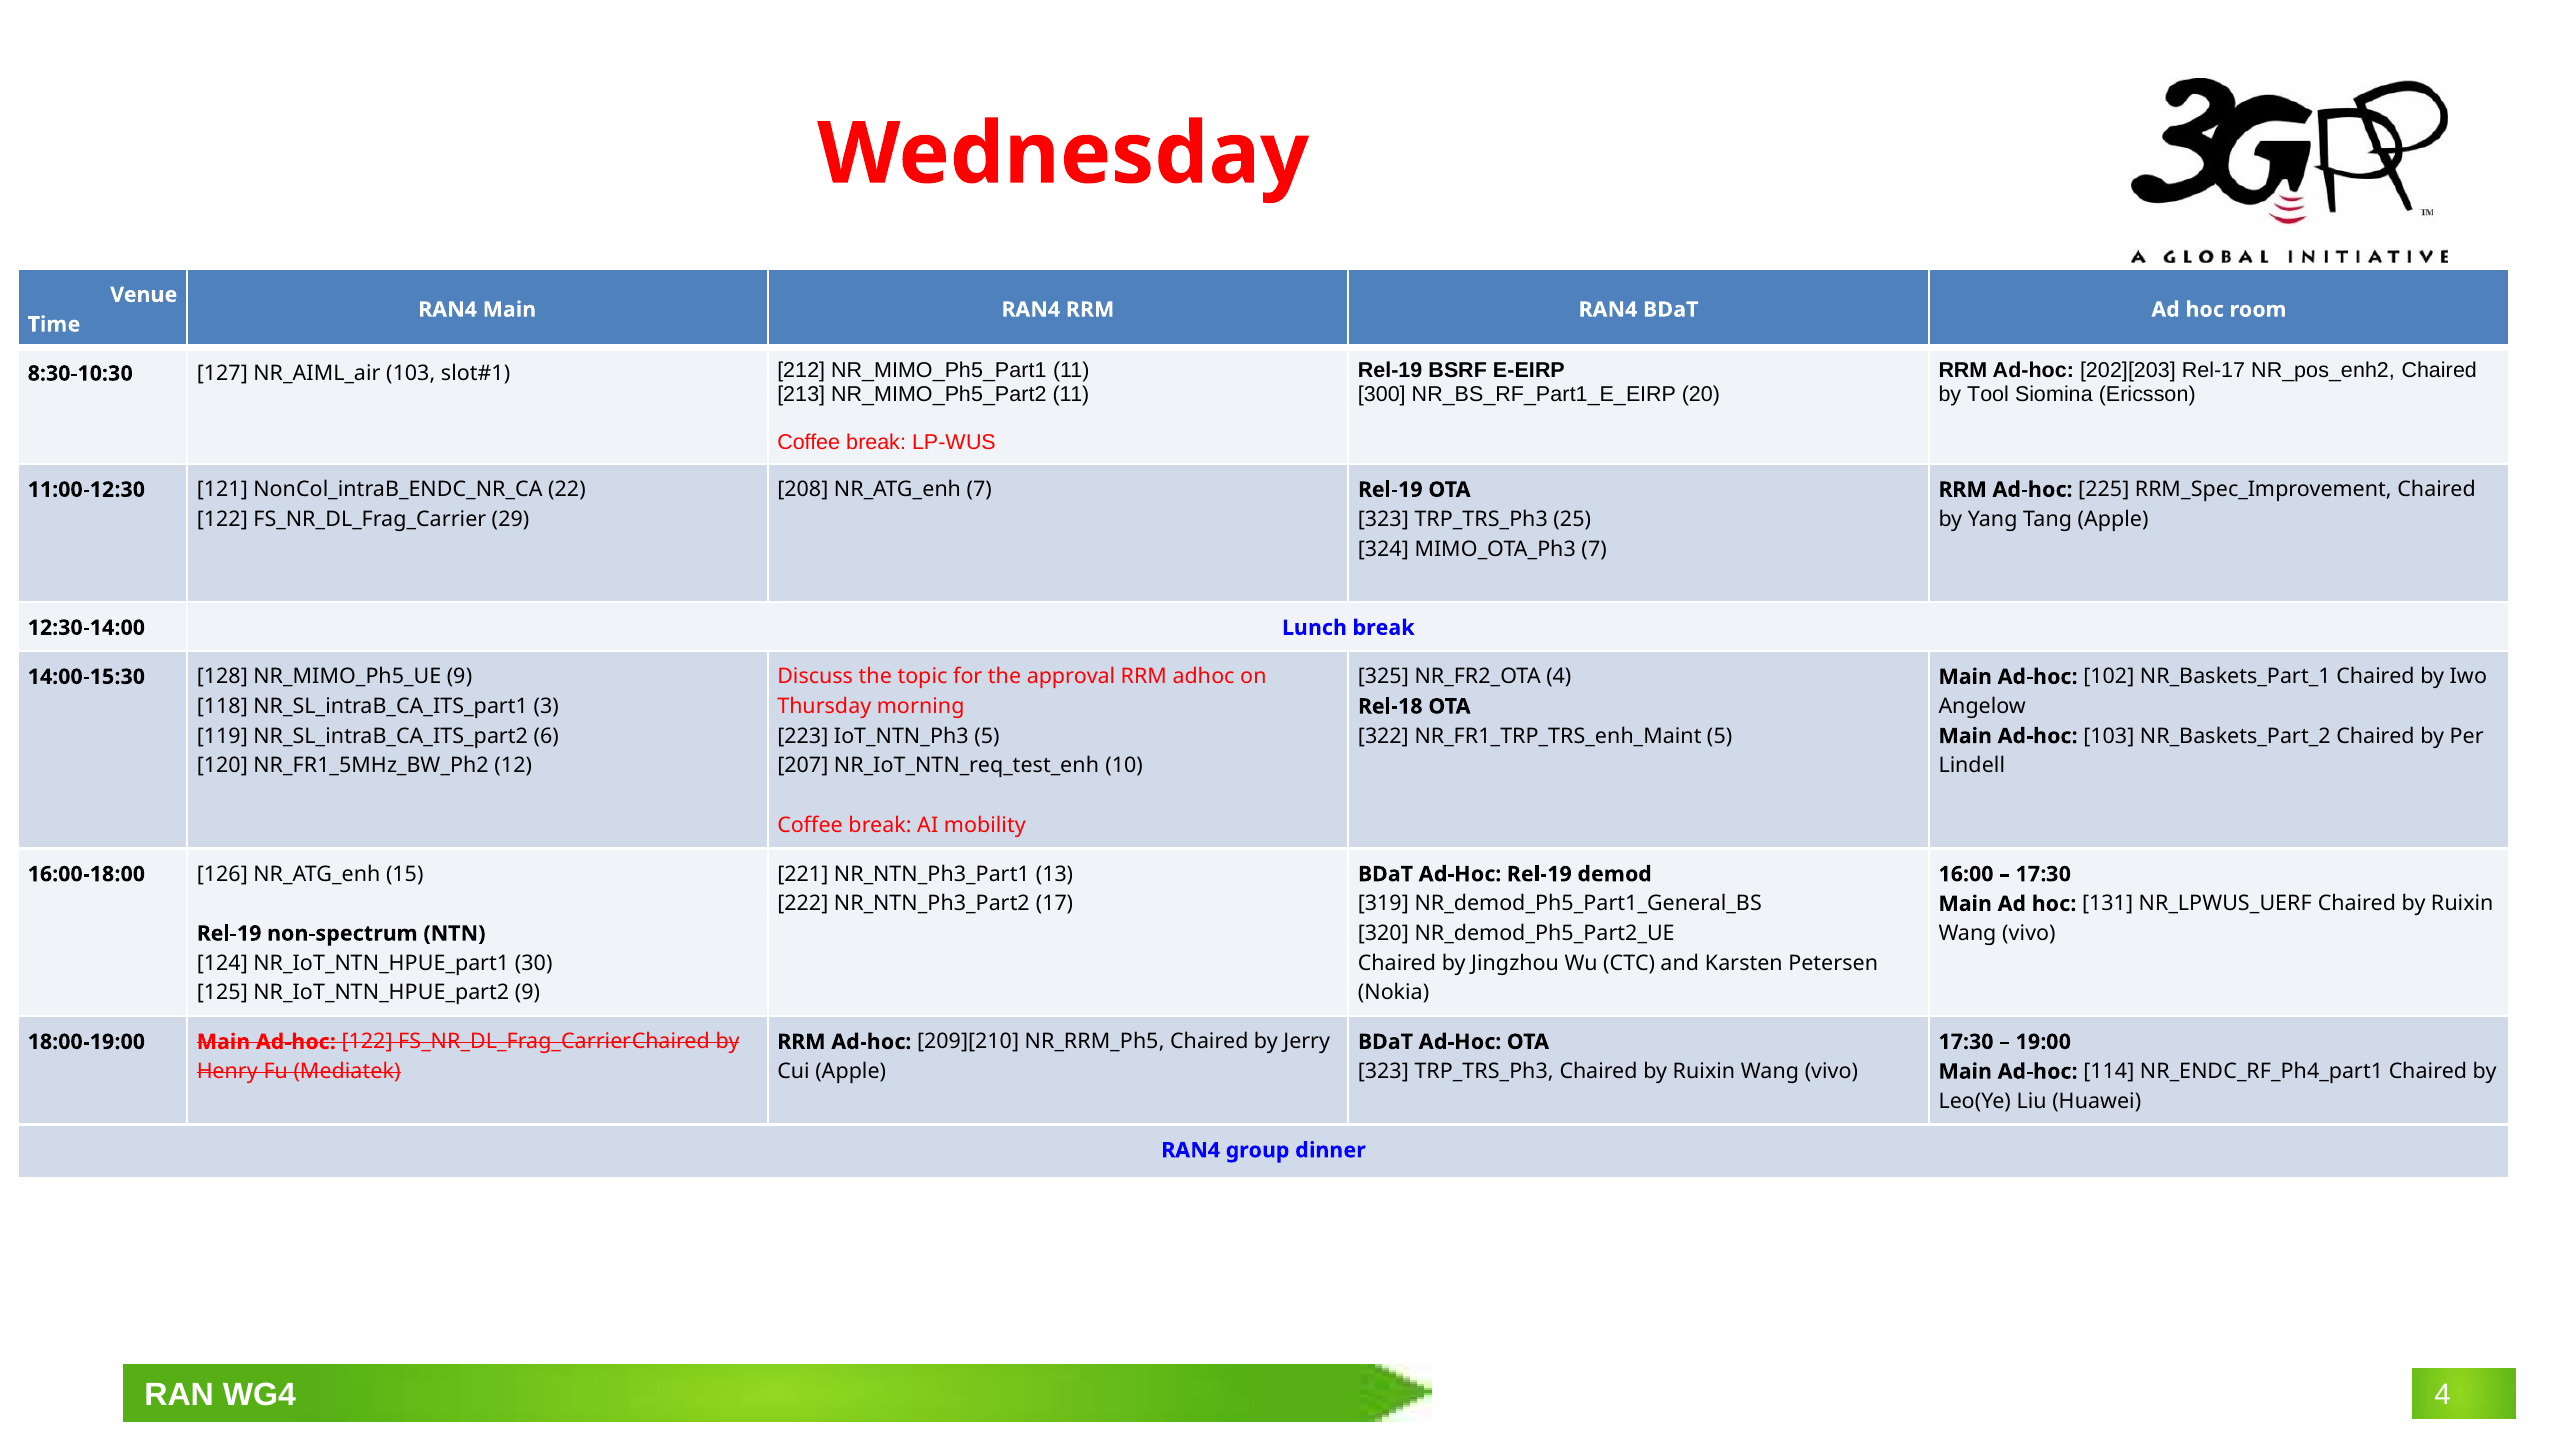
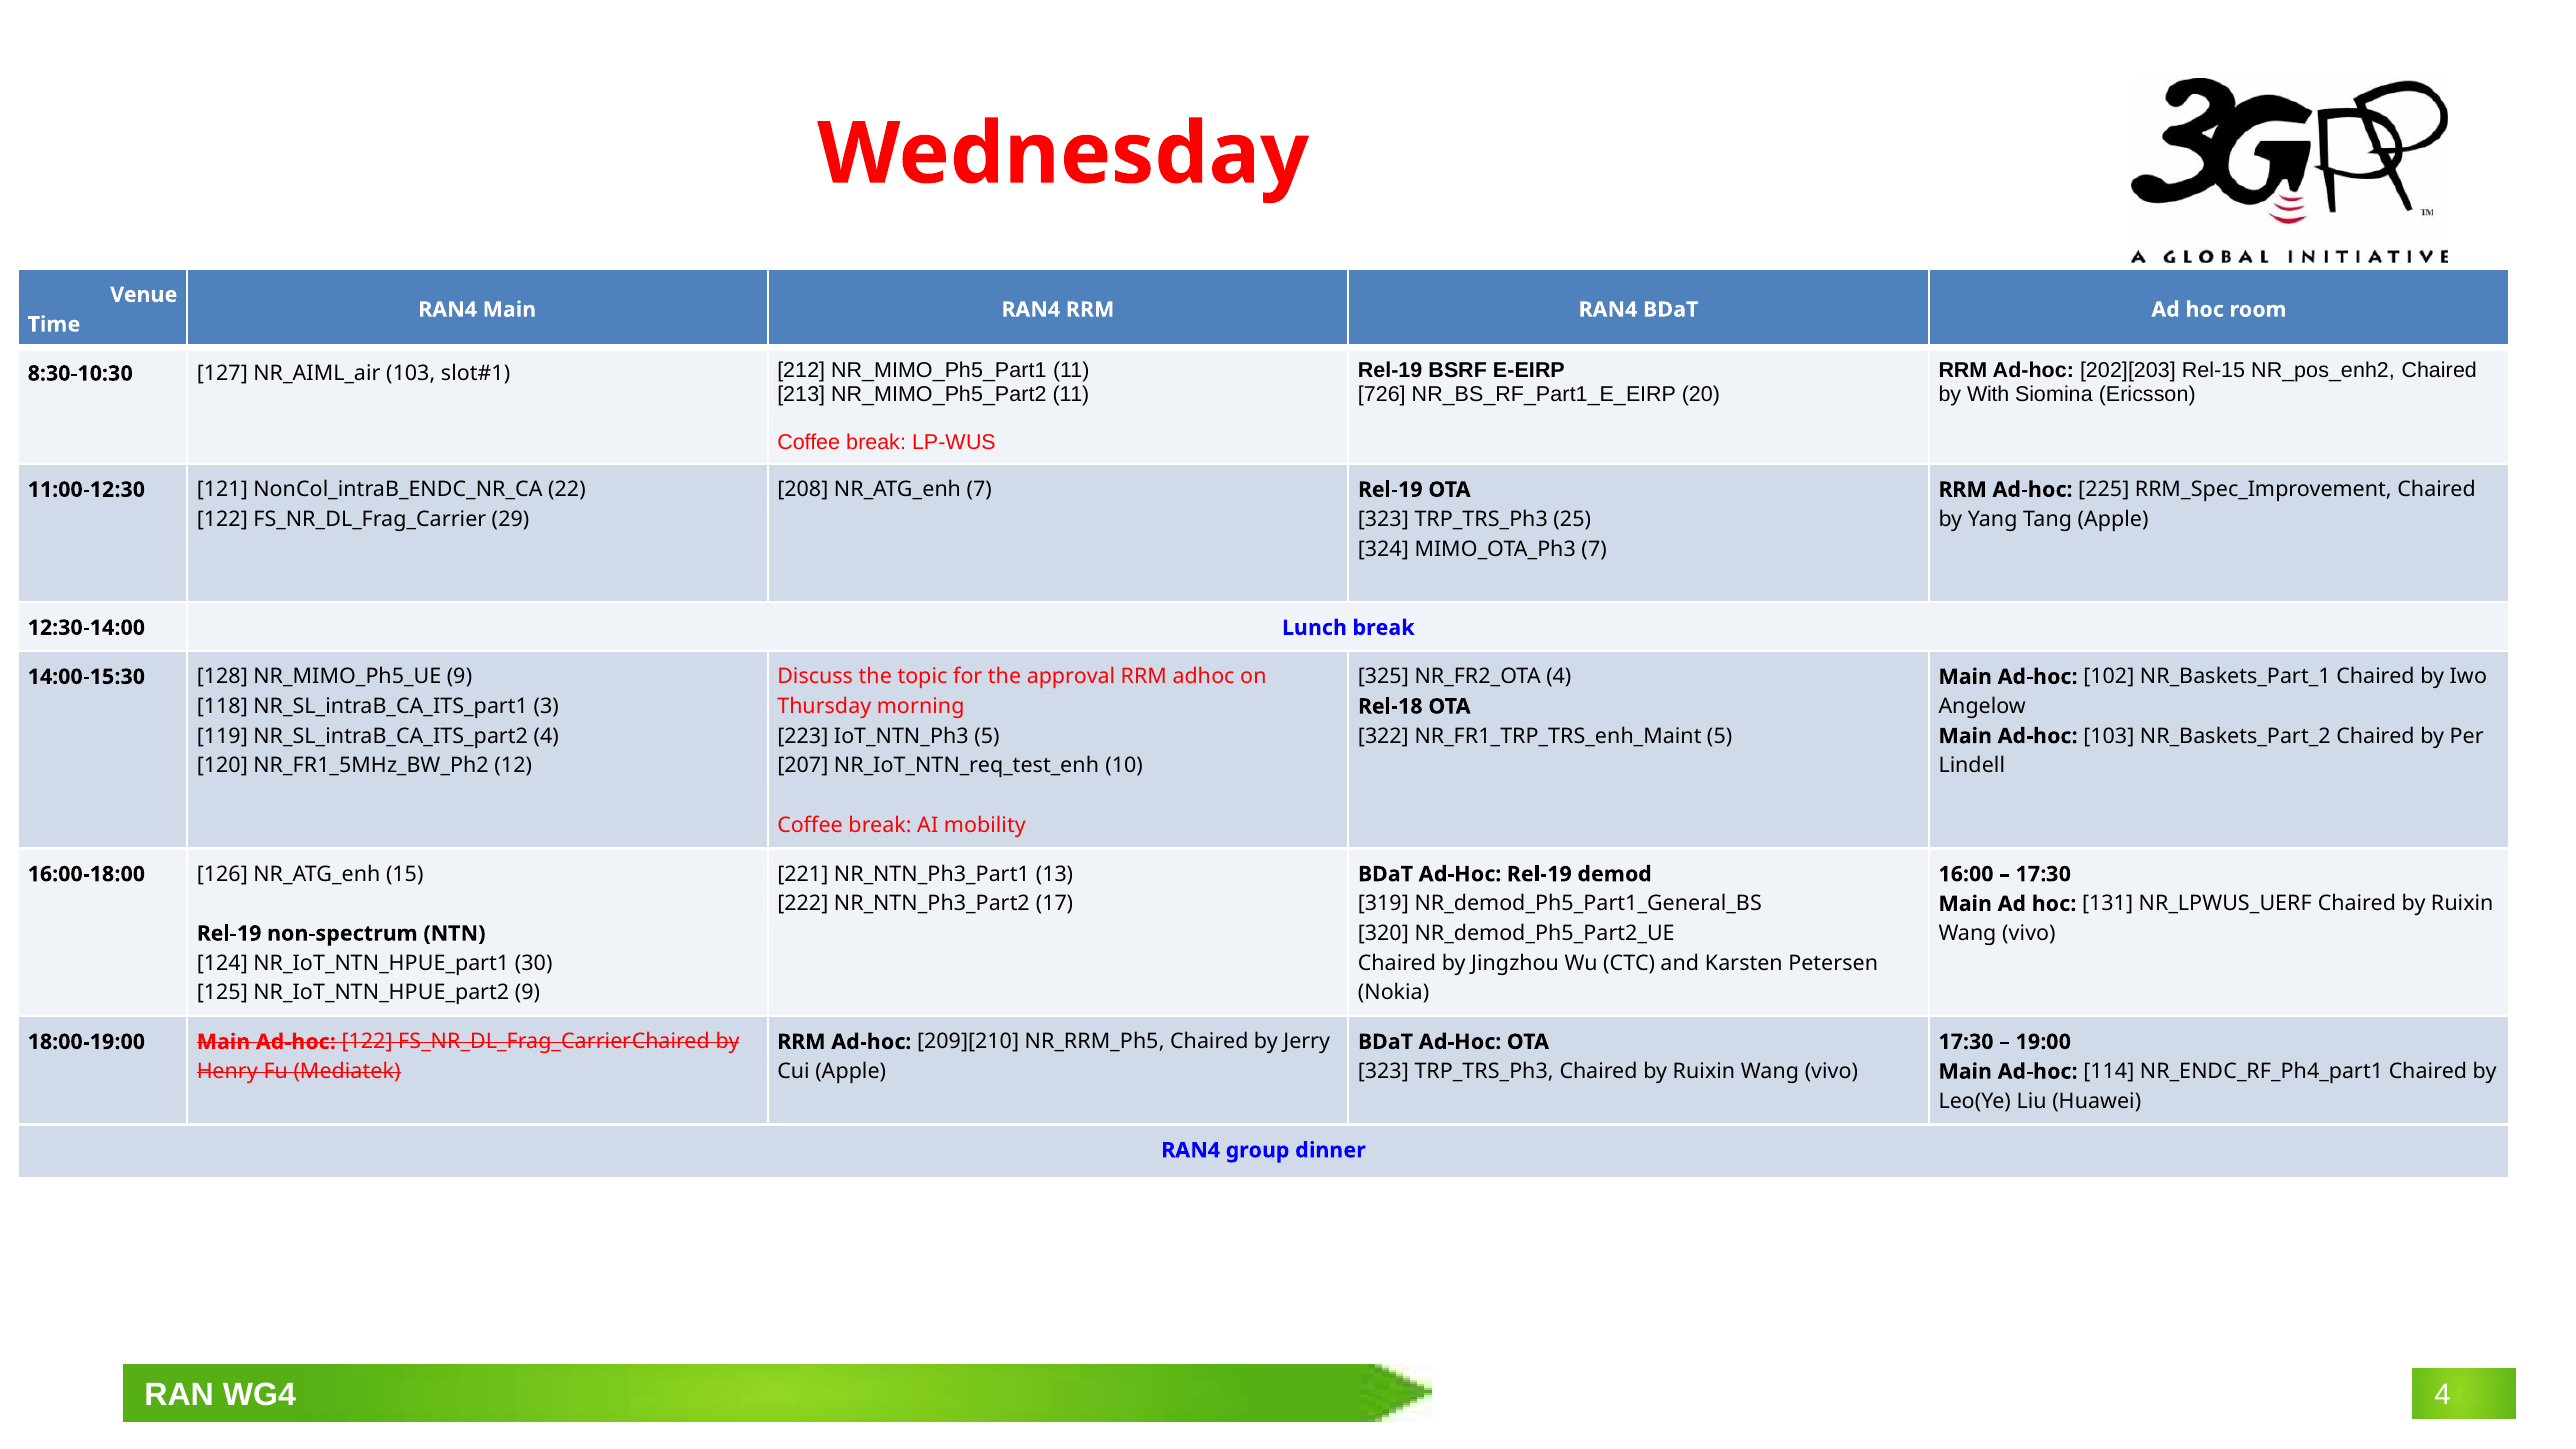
Rel-17: Rel-17 -> Rel-15 (2213, 370)
300: 300 -> 726 (1382, 394)
Tool: Tool -> With (1988, 394)
6: 6 -> 4 (546, 736)
